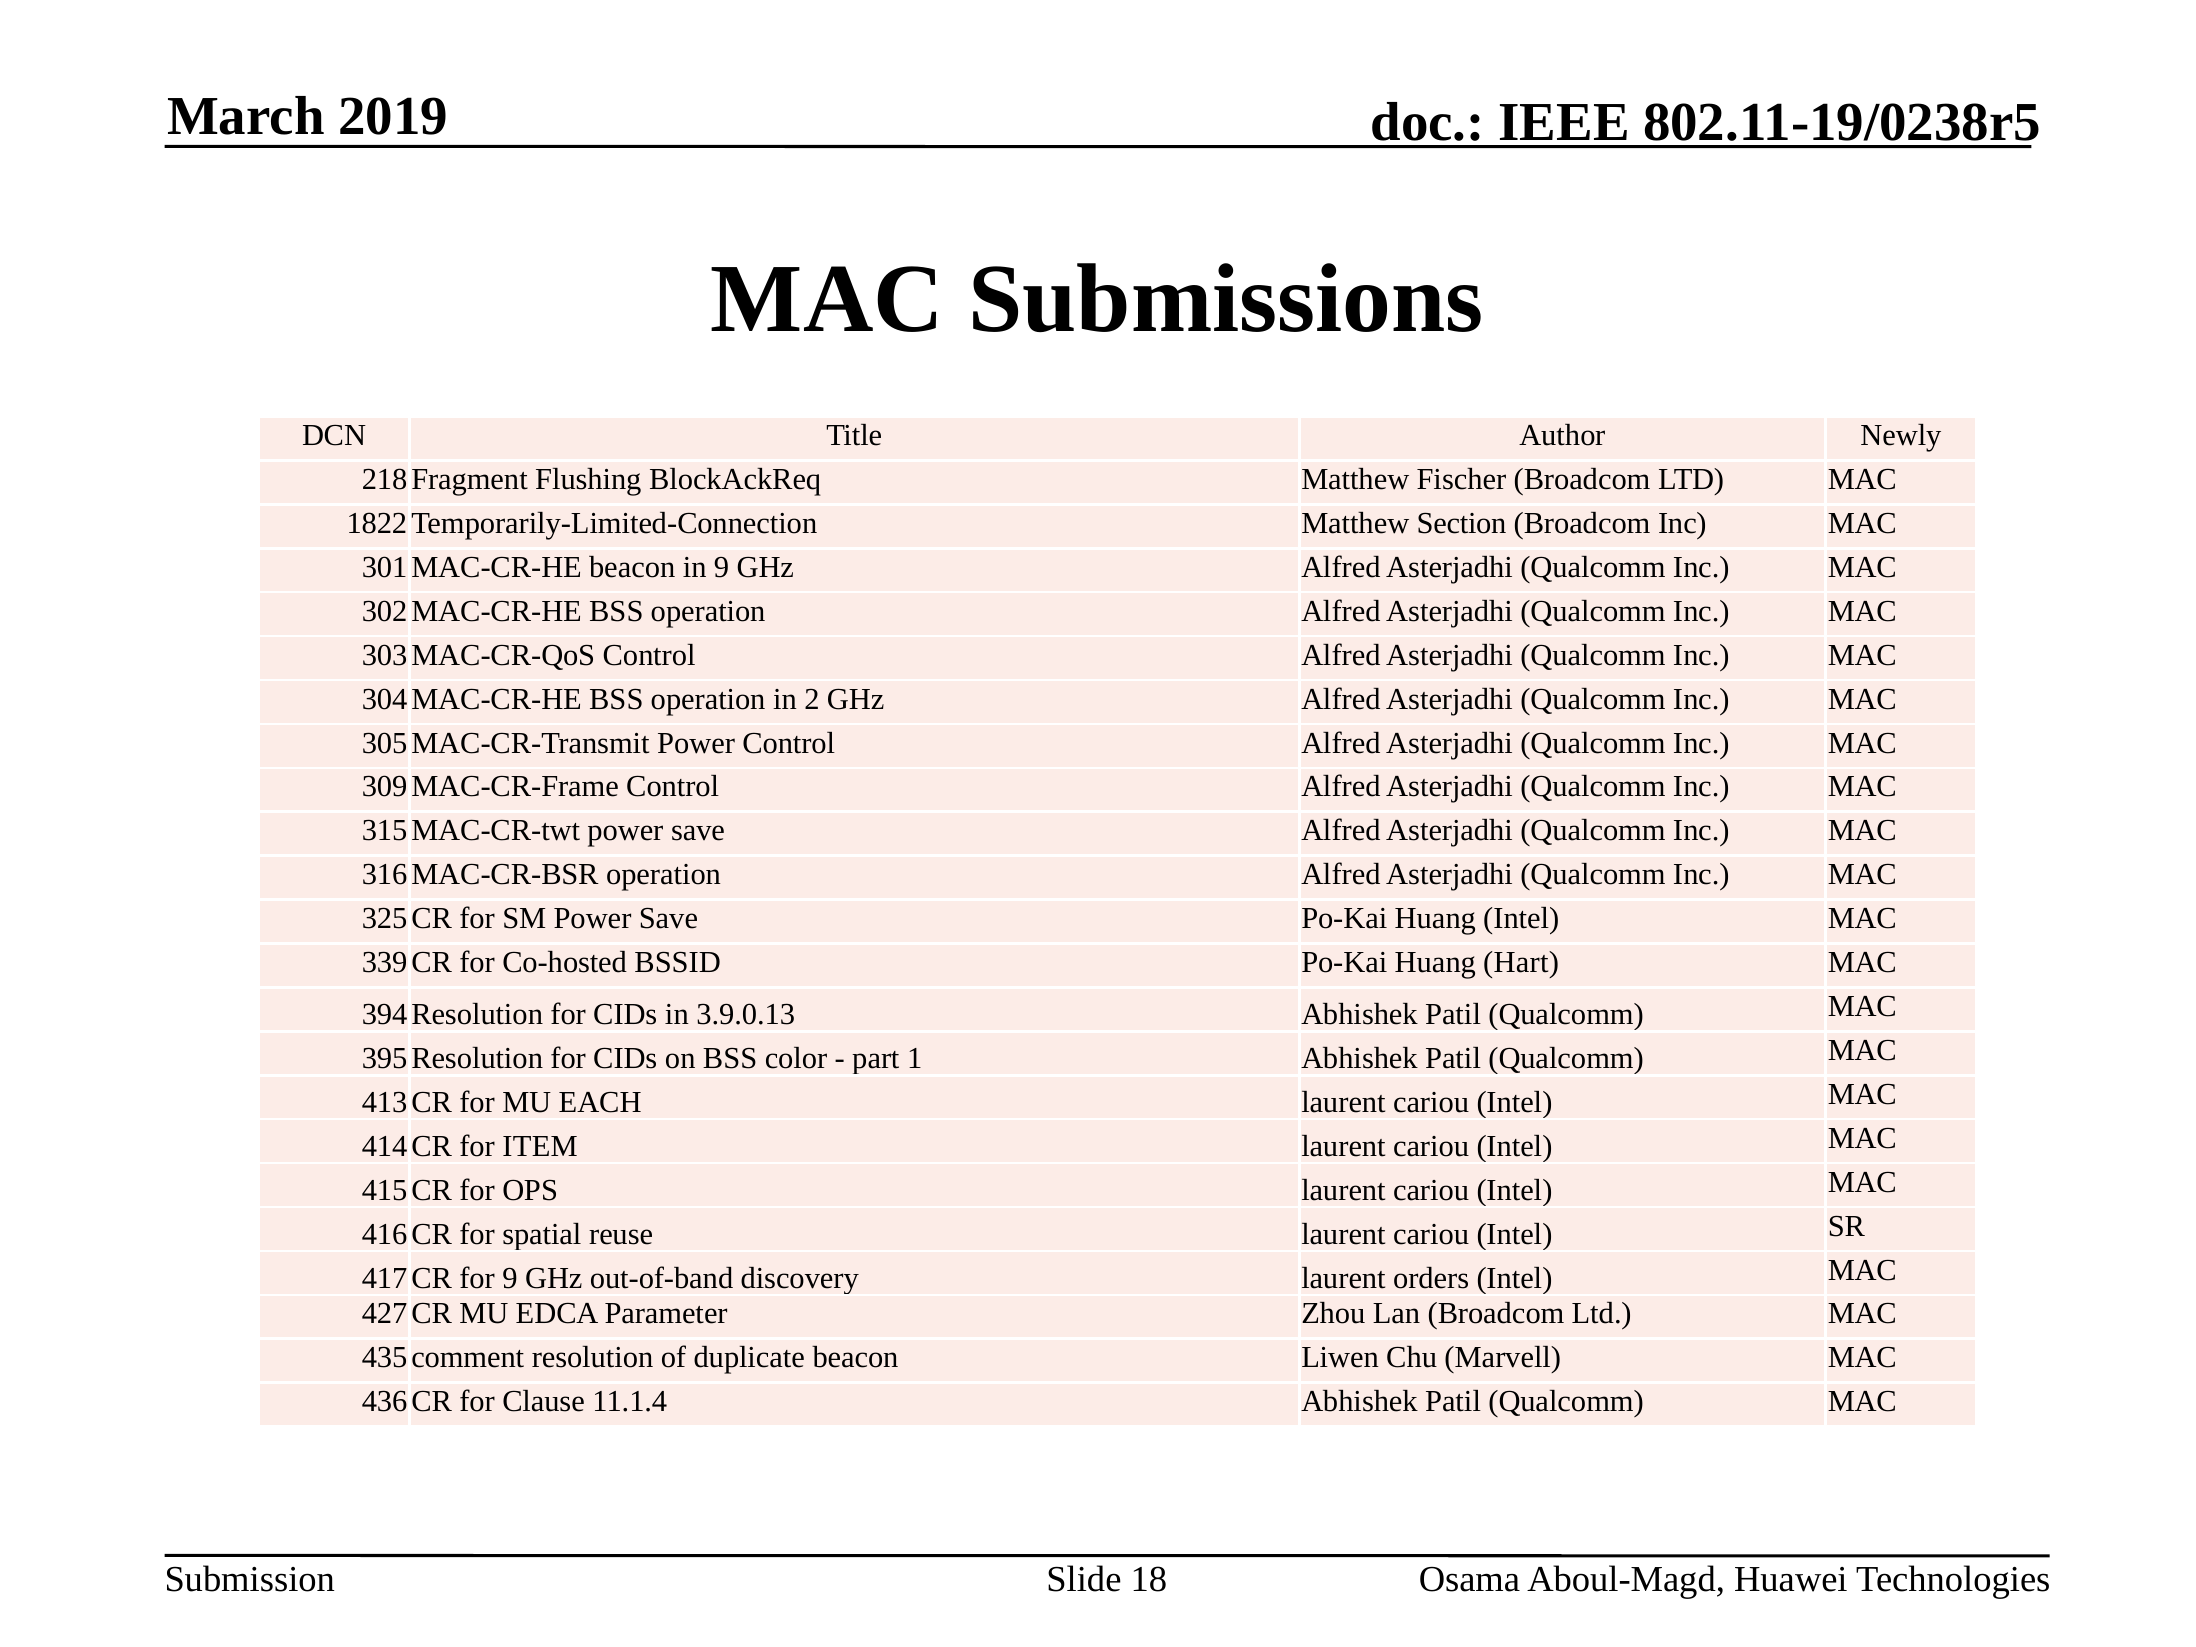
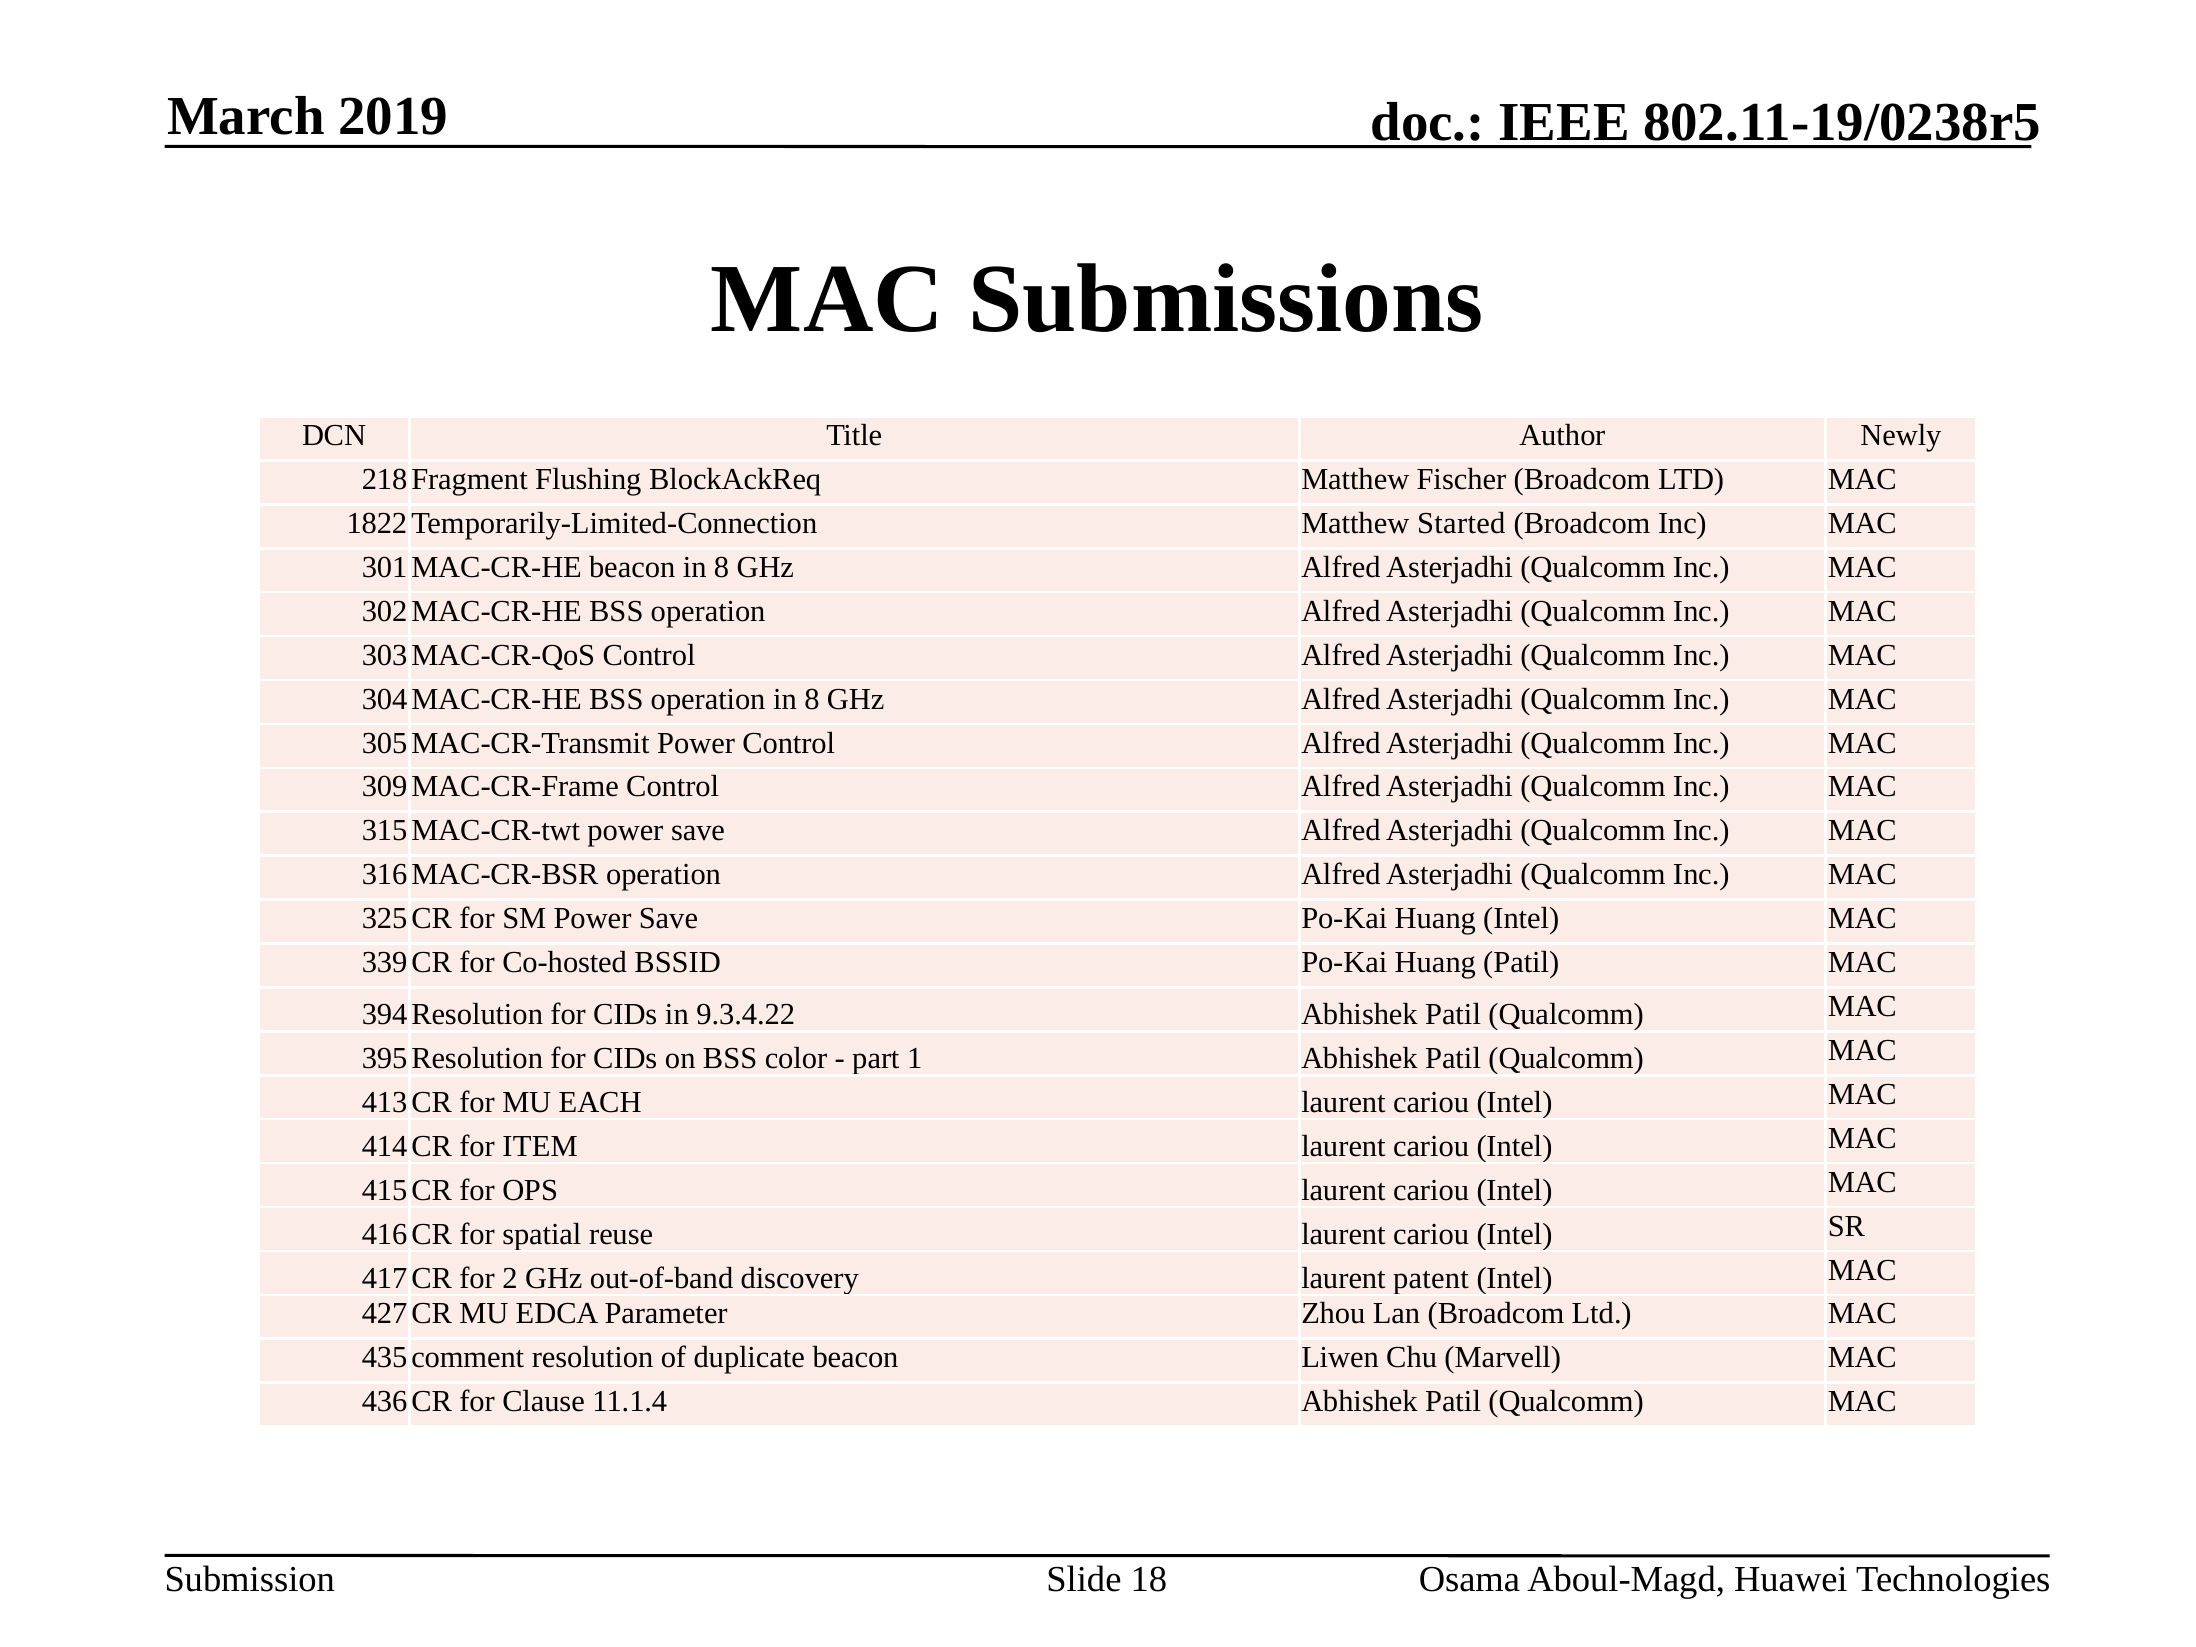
Section: Section -> Started (1461, 523)
beacon in 9: 9 -> 8 (722, 567)
operation in 2: 2 -> 8 (812, 699)
Huang Hart: Hart -> Patil (1521, 963)
3.9.0.13: 3.9.0.13 -> 9.3.4.22 (746, 1015)
for 9: 9 -> 2 (510, 1278)
orders: orders -> patent (1431, 1278)
